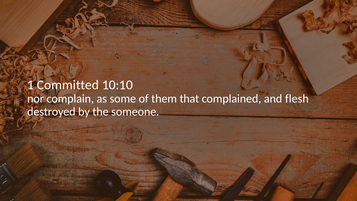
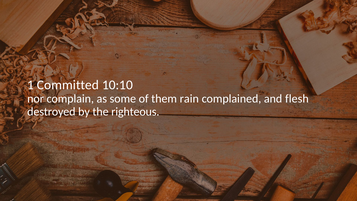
that: that -> rain (189, 99)
someone: someone -> righteous (135, 112)
